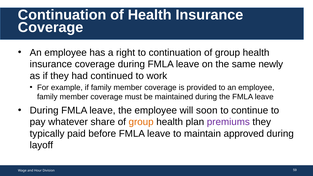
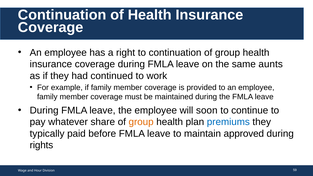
newly: newly -> aunts (271, 64)
premiums colour: purple -> blue (228, 122)
layoff: layoff -> rights (41, 145)
